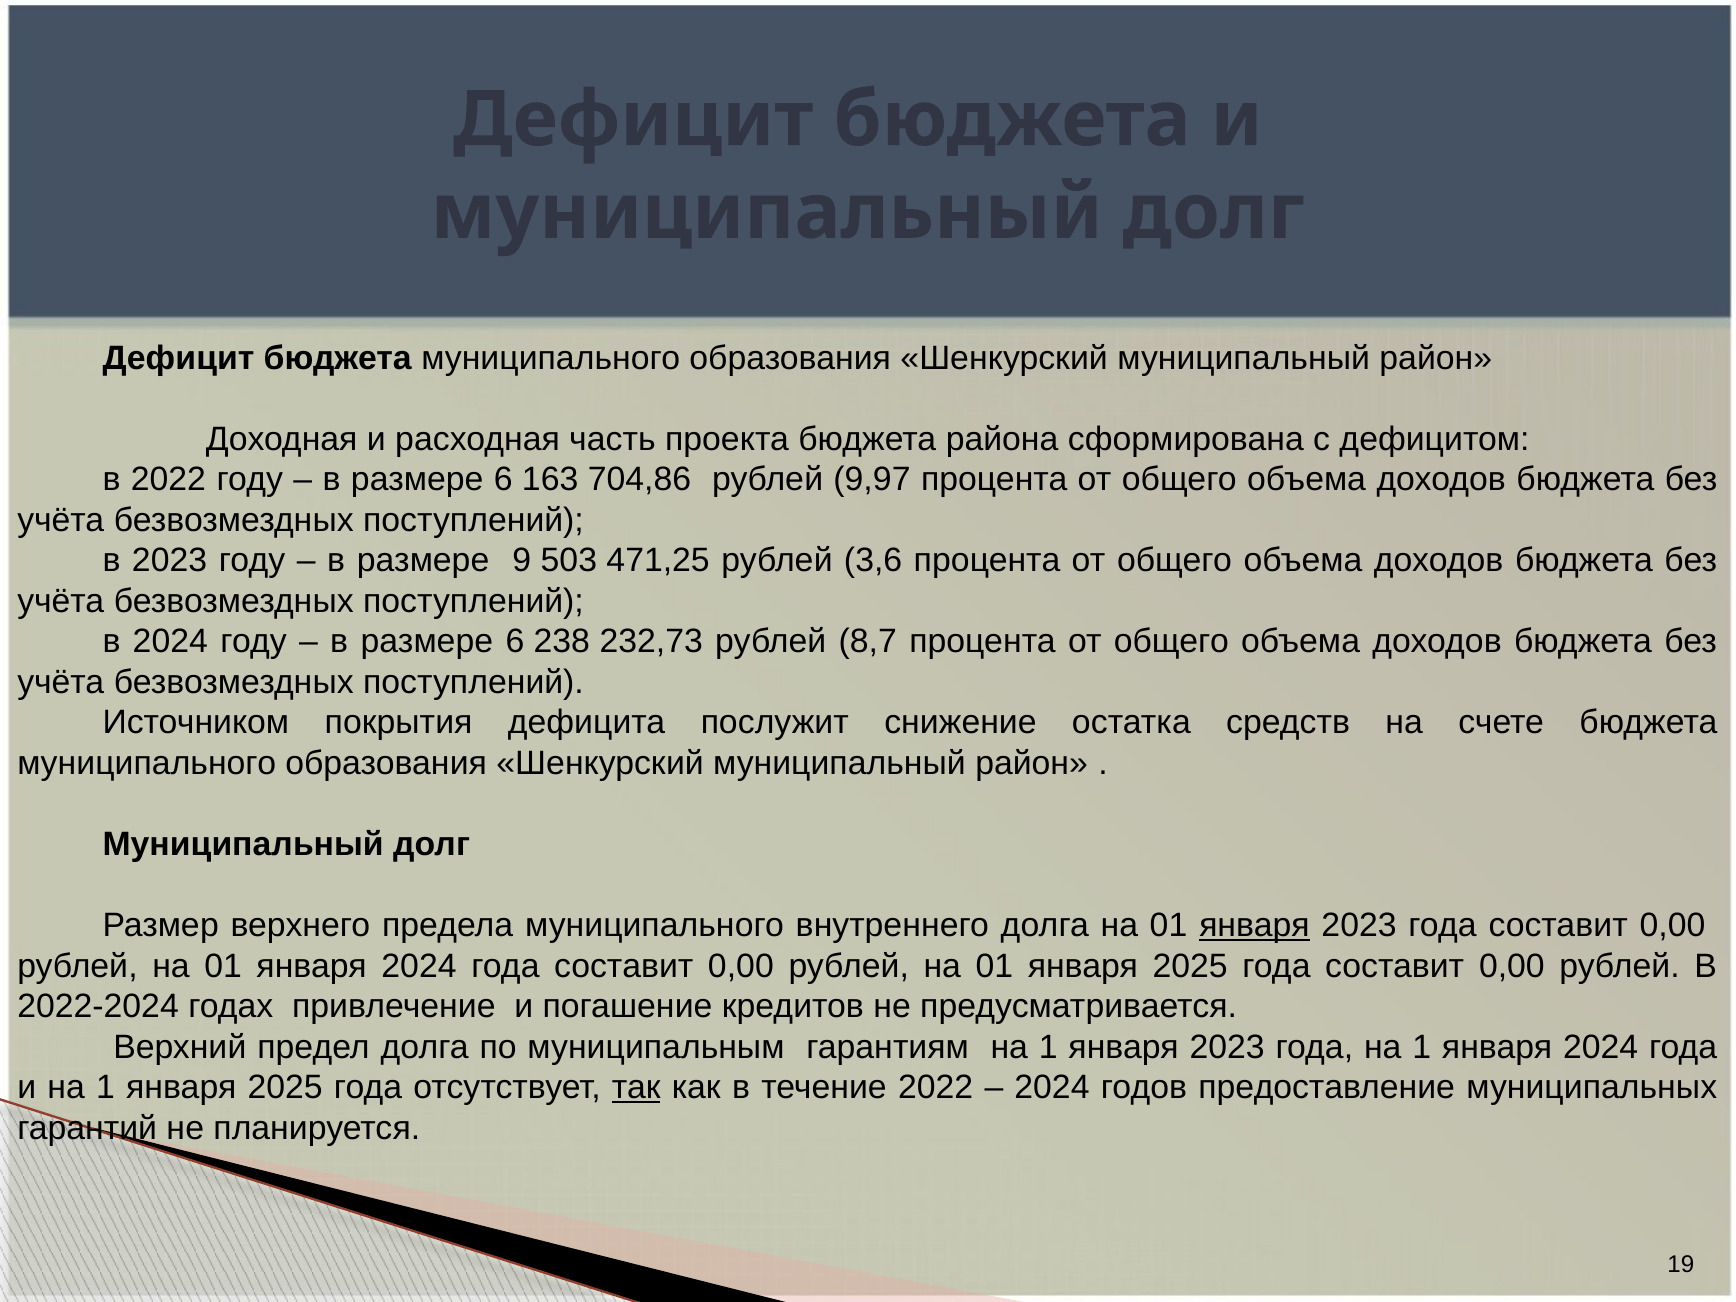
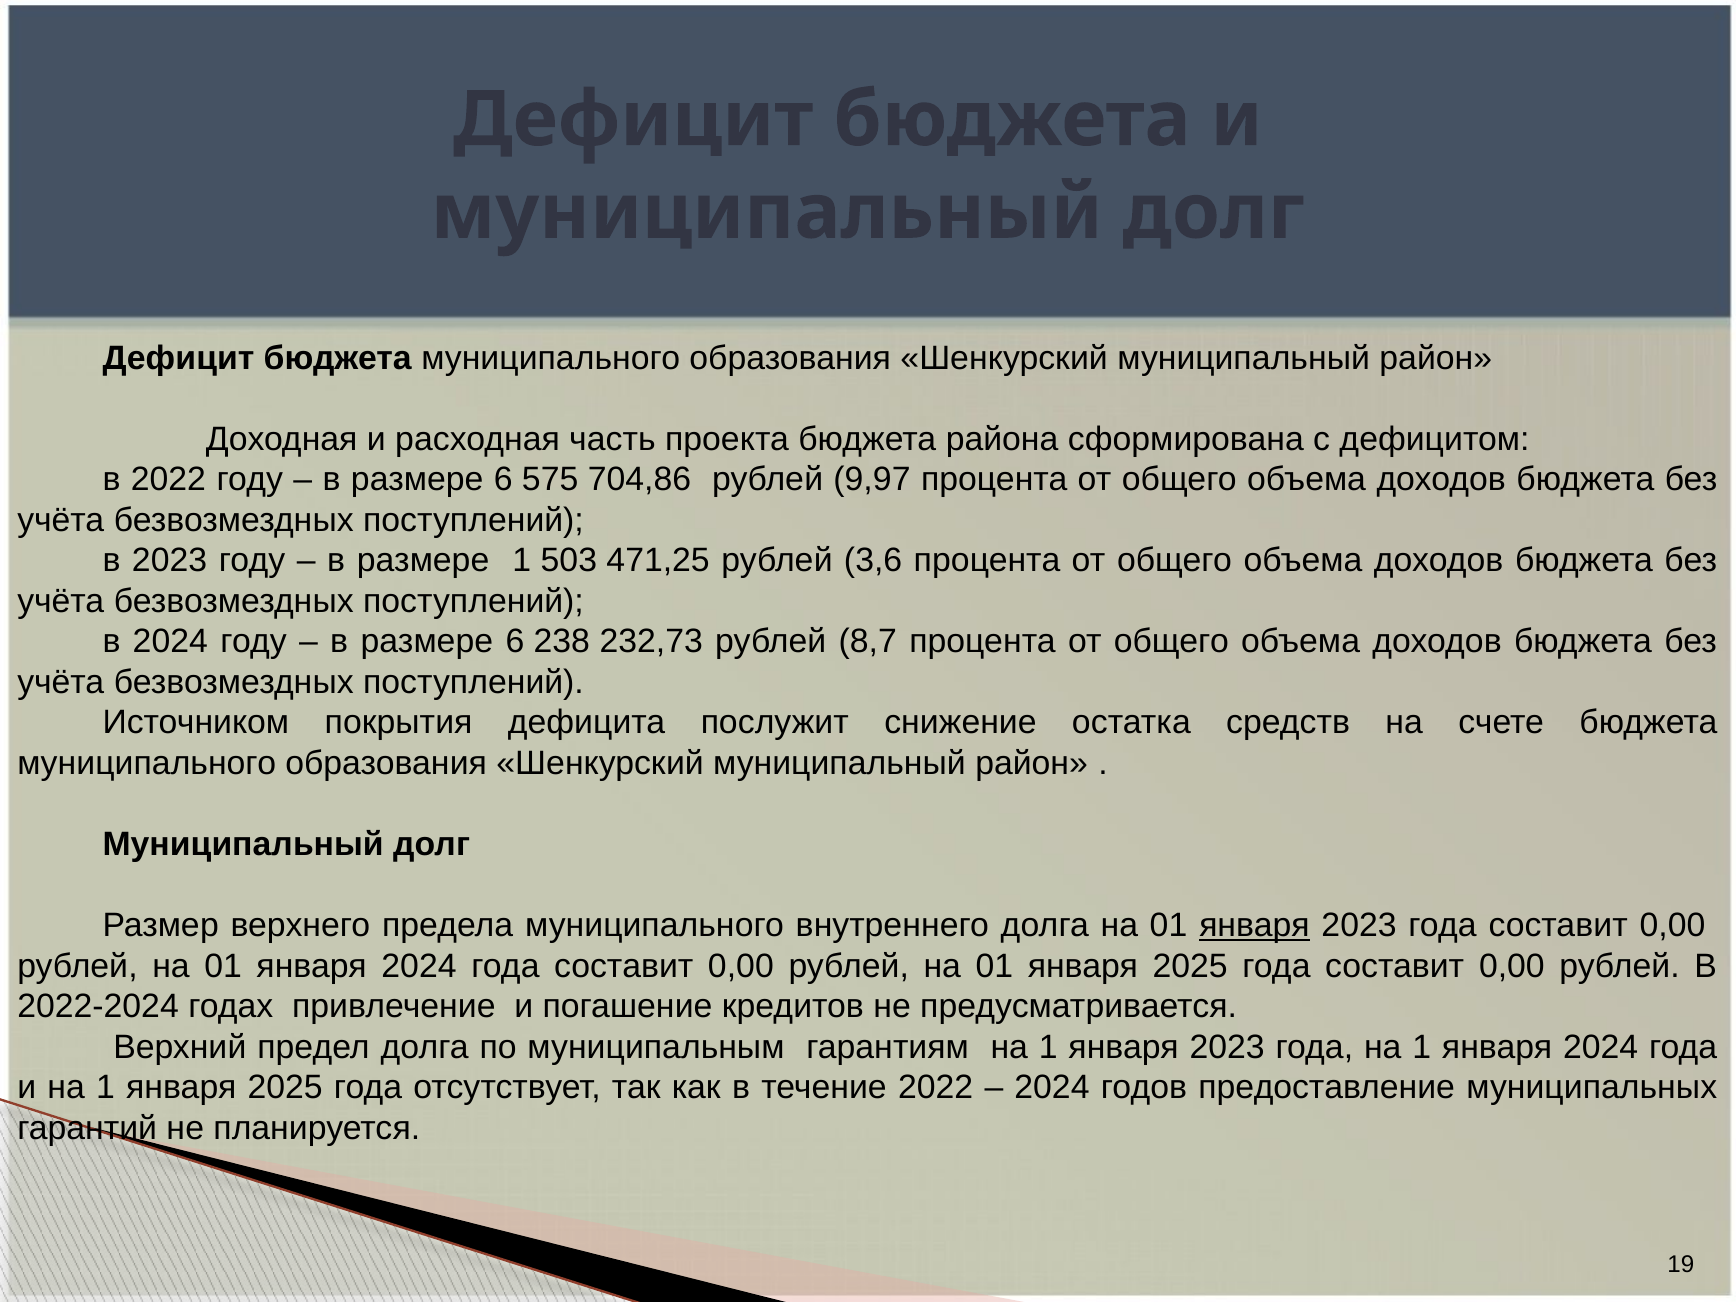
163: 163 -> 575 (550, 480)
размере 9: 9 -> 1 (522, 561)
так underline: present -> none (636, 1087)
